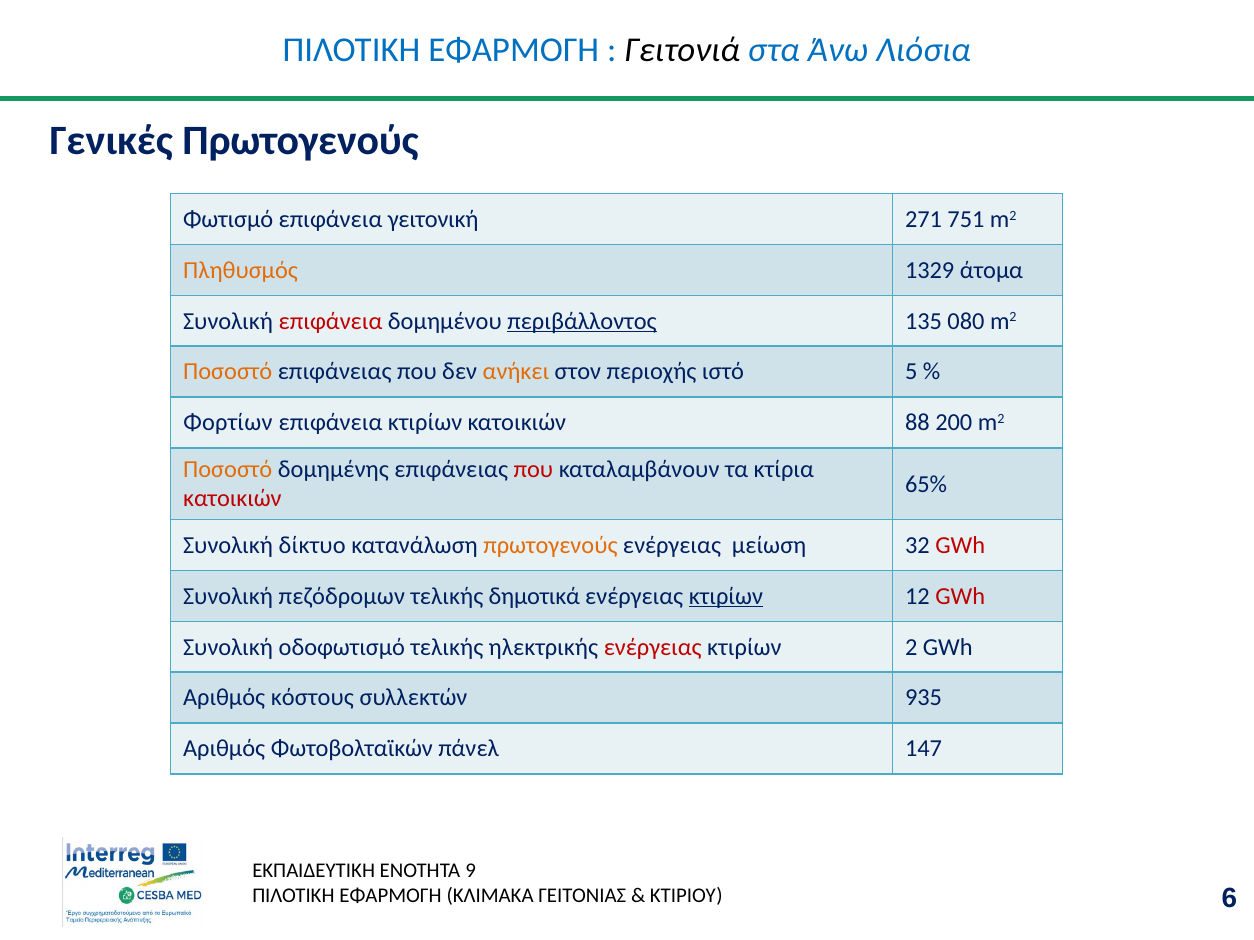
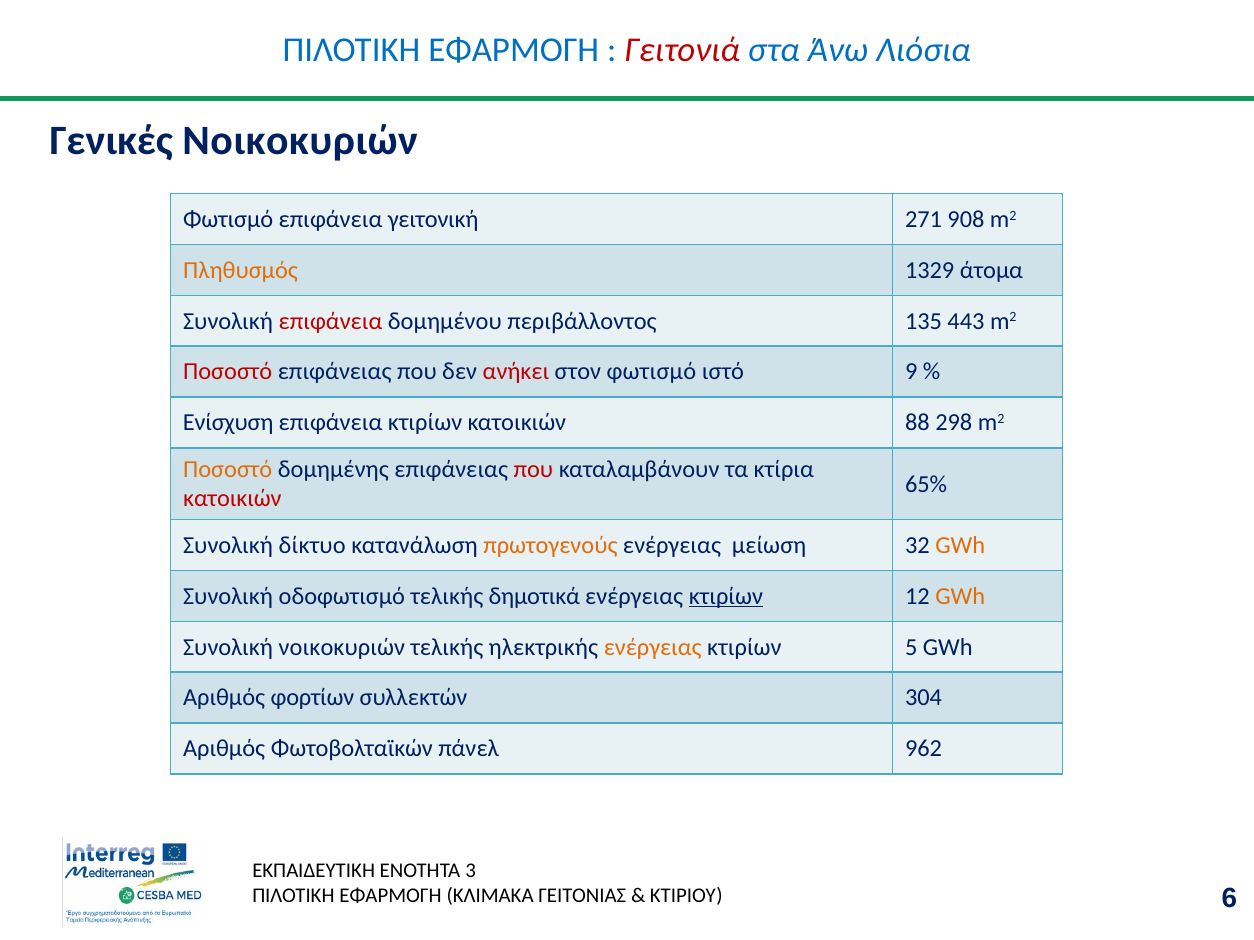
Γειτονιά colour: black -> red (682, 50)
Γενικές Πρωτογενούς: Πρωτογενούς -> Νοικοκυριών (300, 141)
751: 751 -> 908 (966, 219)
περιβάλλοντος underline: present -> none (582, 321)
080: 080 -> 443 (966, 321)
Ποσοστό colour: orange -> red (228, 372)
ανήκει colour: orange -> red (516, 372)
στον περιοχής: περιοχής -> φωτισμό (651, 372)
5: 5 -> 9 (911, 372)
Φορτίων: Φορτίων -> Ενίσχυση (228, 423)
200: 200 -> 298 (954, 423)
GWh colour: red -> orange (960, 546)
πεζόδρομων: πεζόδρομων -> οδοφωτισμό (342, 597)
GWh colour: red -> orange (960, 597)
Συνολική οδοφωτισμό: οδοφωτισμό -> νοικοκυριών (342, 647)
ενέργειας colour: red -> orange (653, 647)
2: 2 -> 5 (911, 647)
κόστους: κόστους -> φορτίων (312, 698)
935: 935 -> 304 (924, 698)
147: 147 -> 962 (924, 749)
9: 9 -> 3 (471, 871)
